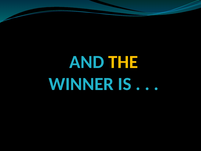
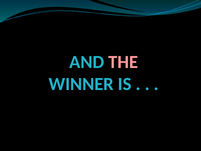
THE colour: yellow -> pink (123, 62)
